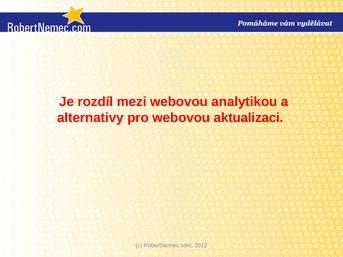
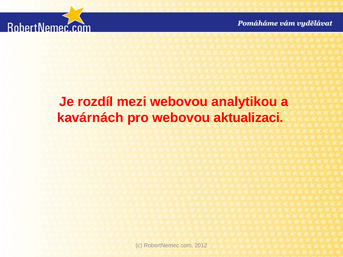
alternativy: alternativy -> kavárnách (90, 118)
